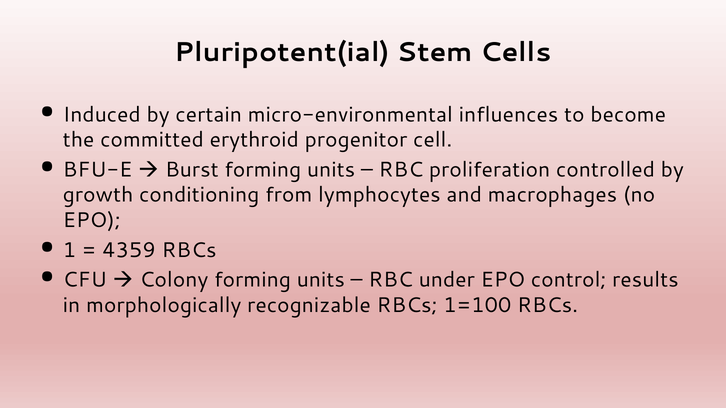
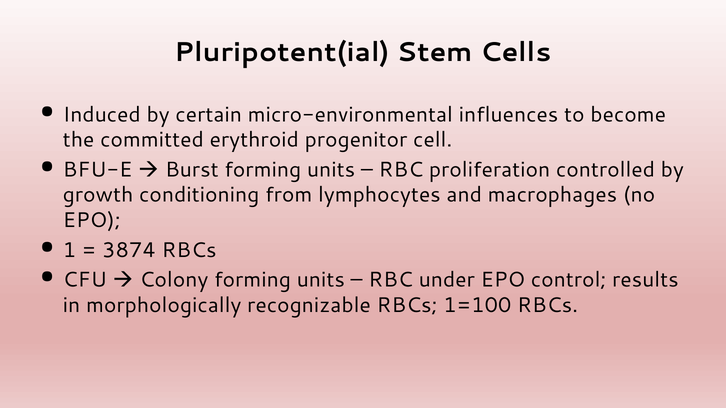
4359: 4359 -> 3874 (129, 250)
